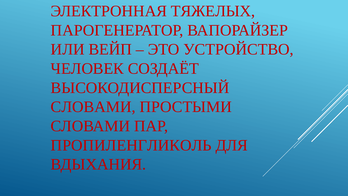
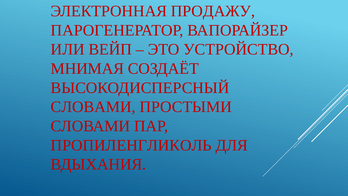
ТЯЖЕЛЫХ: ТЯЖЕЛЫХ -> ПРОДАЖУ (213, 11)
ЧЕЛОВЕК: ЧЕЛОВЕК -> МНИМАЯ (87, 69)
